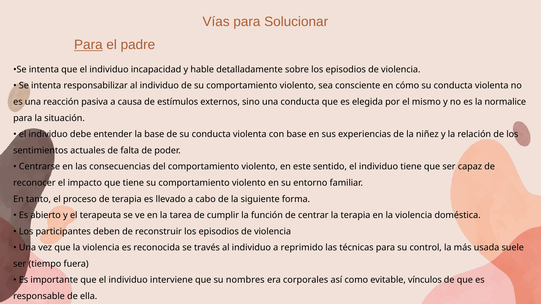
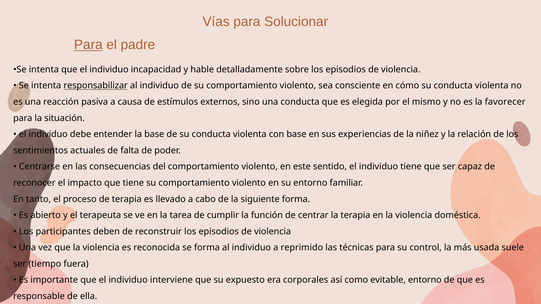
responsabilizar underline: none -> present (96, 86)
normalice: normalice -> favorecer (505, 102)
se través: través -> forma (207, 248)
nombres: nombres -> expuesto (245, 280)
evitable vínculos: vínculos -> entorno (425, 280)
